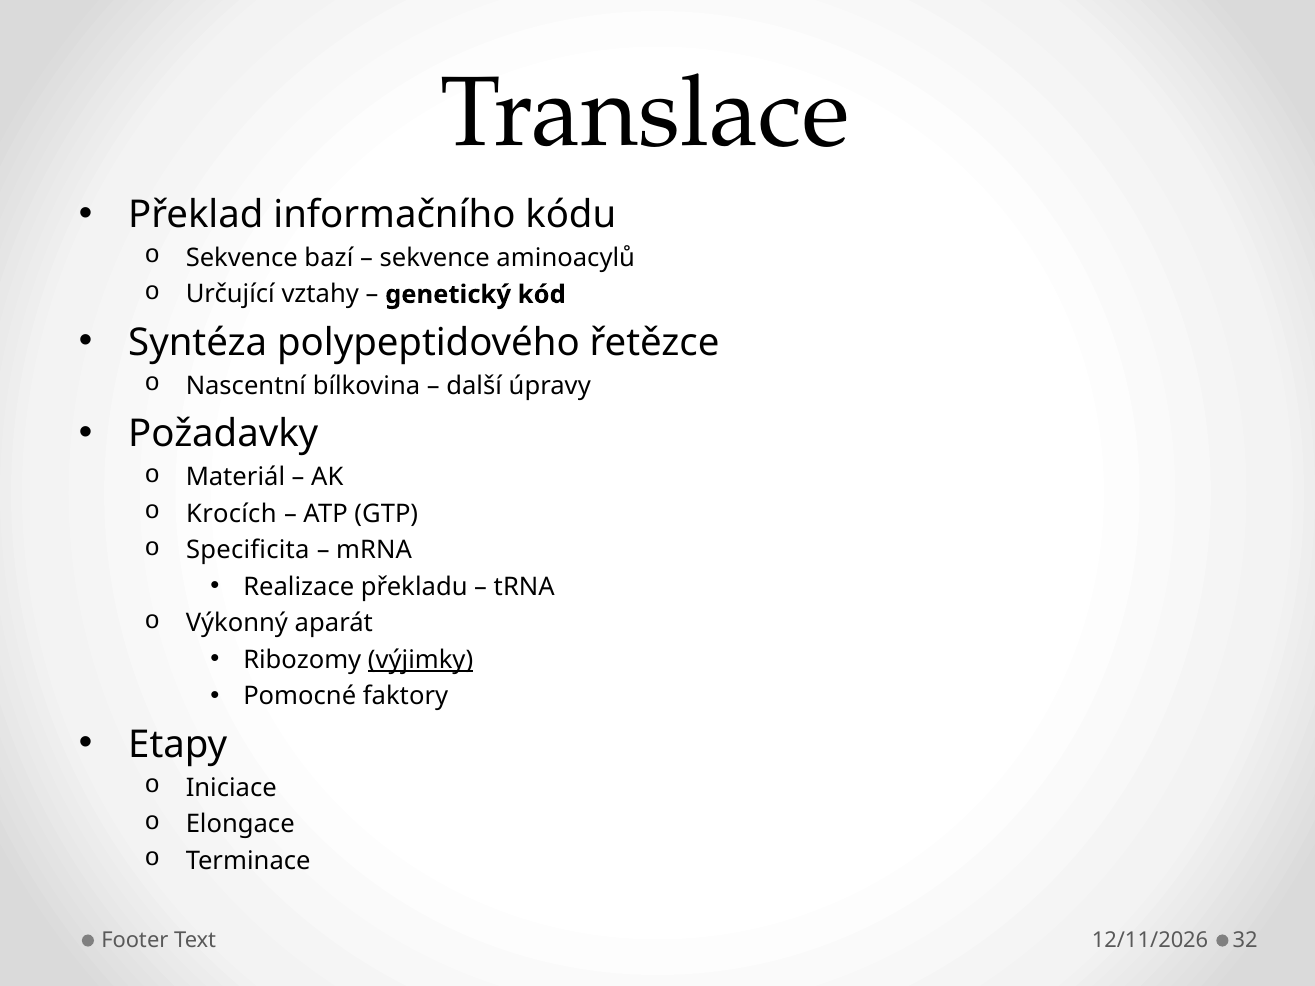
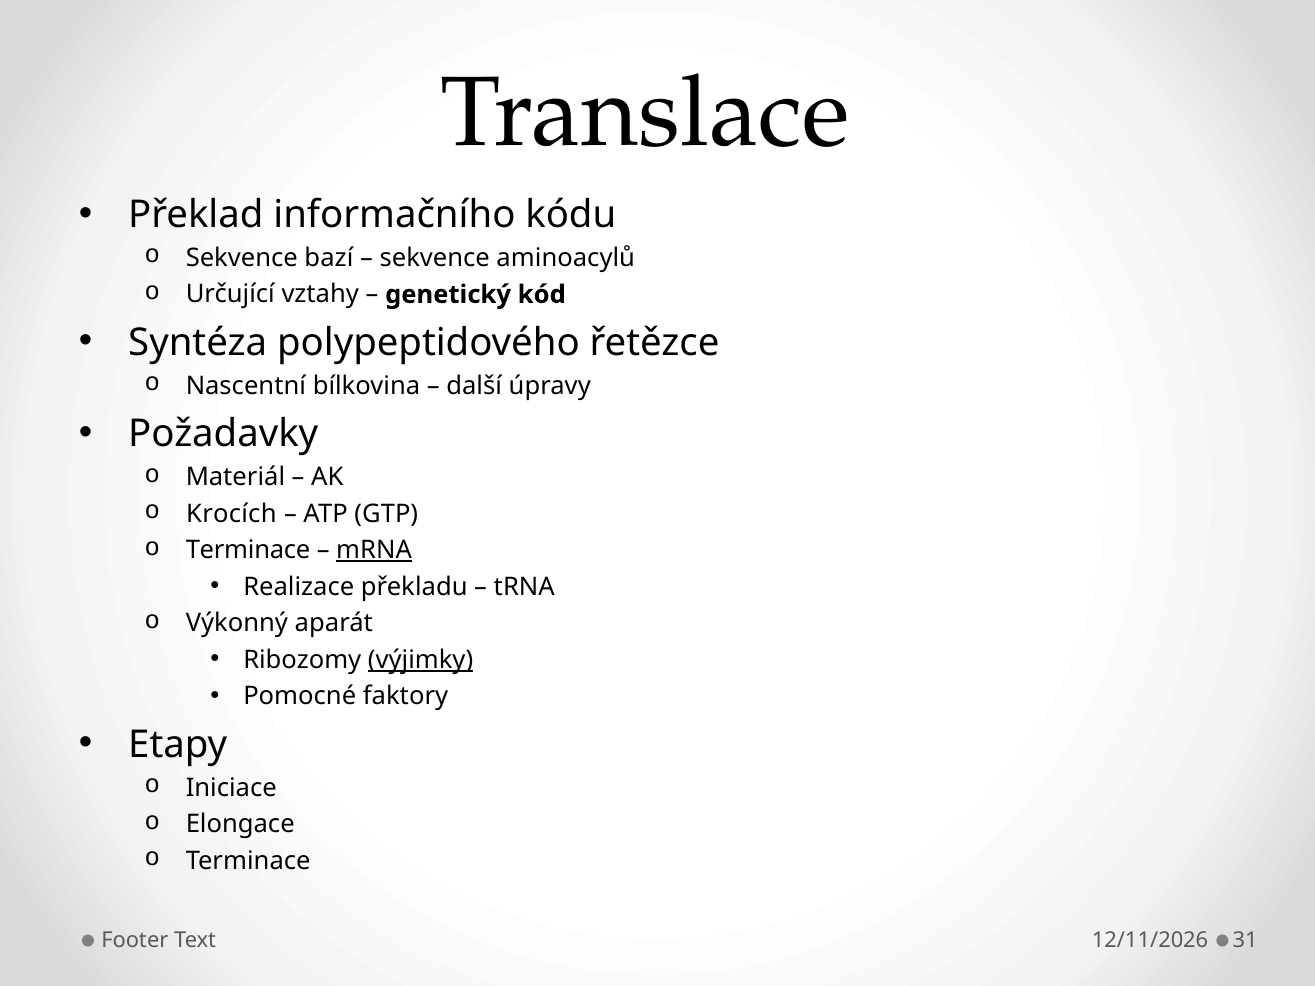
Specificita: Specificita -> Terminace (248, 550)
mRNA underline: none -> present (374, 550)
32: 32 -> 31 (1245, 940)
